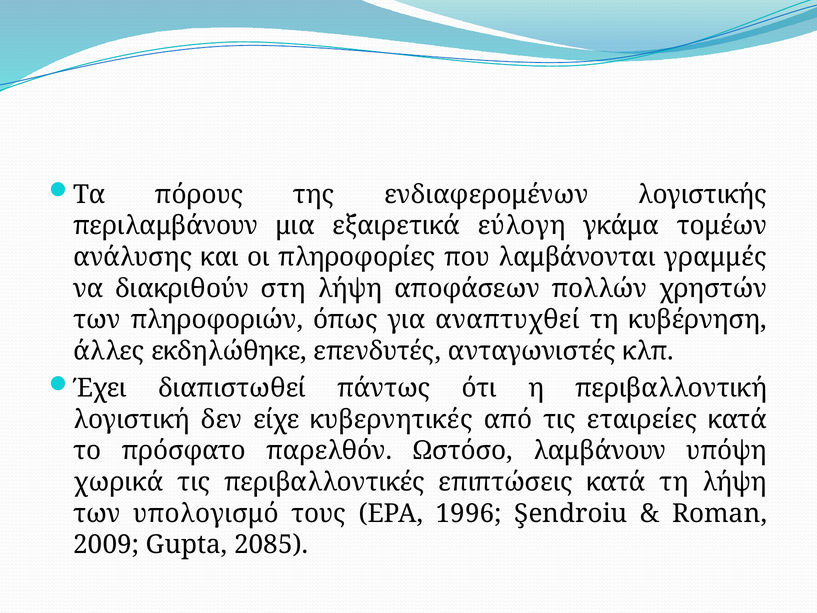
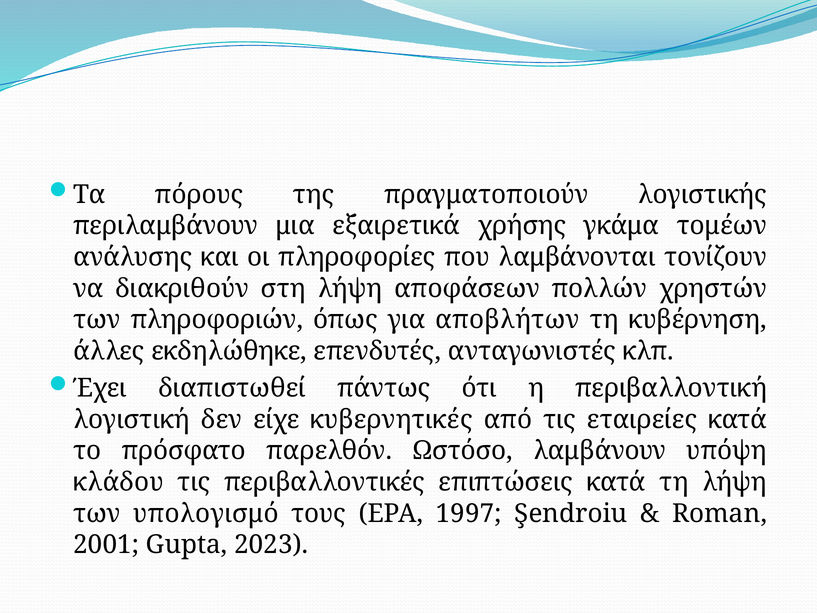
ενδιαφερομένων: ενδιαφερομένων -> πραγματοποιούν (486, 194)
εύλογη: εύλογη -> χρήσης (522, 226)
γραμμές: γραμμές -> τονίζουν (716, 257)
αναπτυχθεί: αναπτυχθεί -> αποβλήτων (507, 320)
χωρικά: χωρικά -> κλάδου (119, 482)
1996: 1996 -> 1997 (469, 513)
2009: 2009 -> 2001 (106, 545)
2085: 2085 -> 2023 (271, 545)
